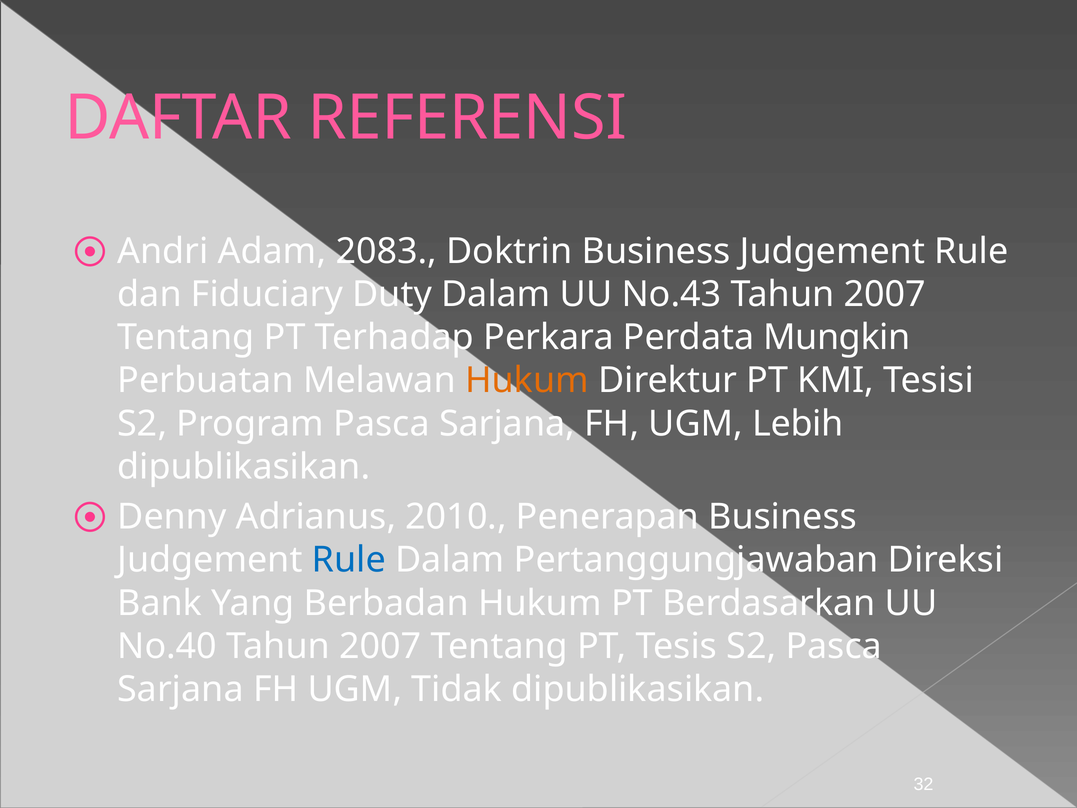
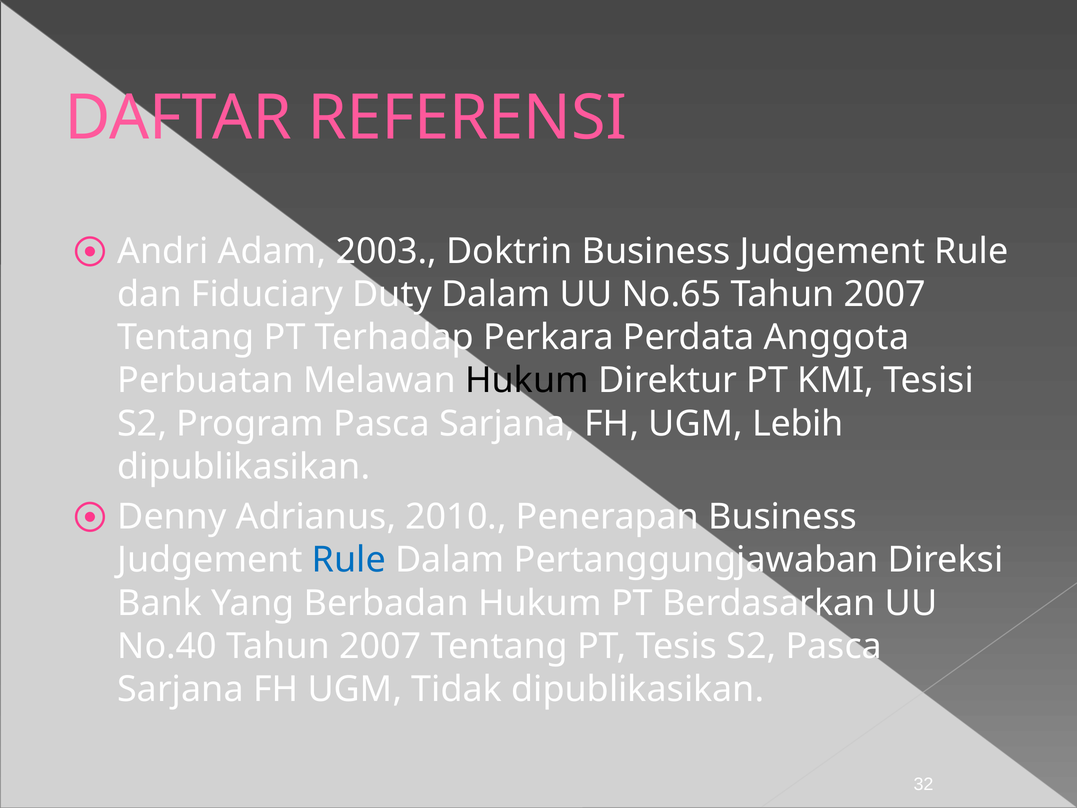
2083: 2083 -> 2003 (386, 251)
No.43: No.43 -> No.65 (672, 294)
Mungkin: Mungkin -> Anggota (837, 337)
Hukum colour: orange -> black (527, 380)
